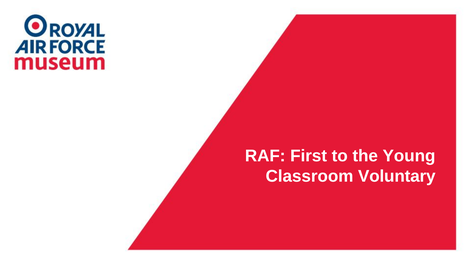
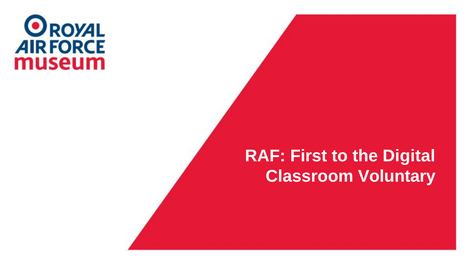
Young: Young -> Digital (409, 156)
